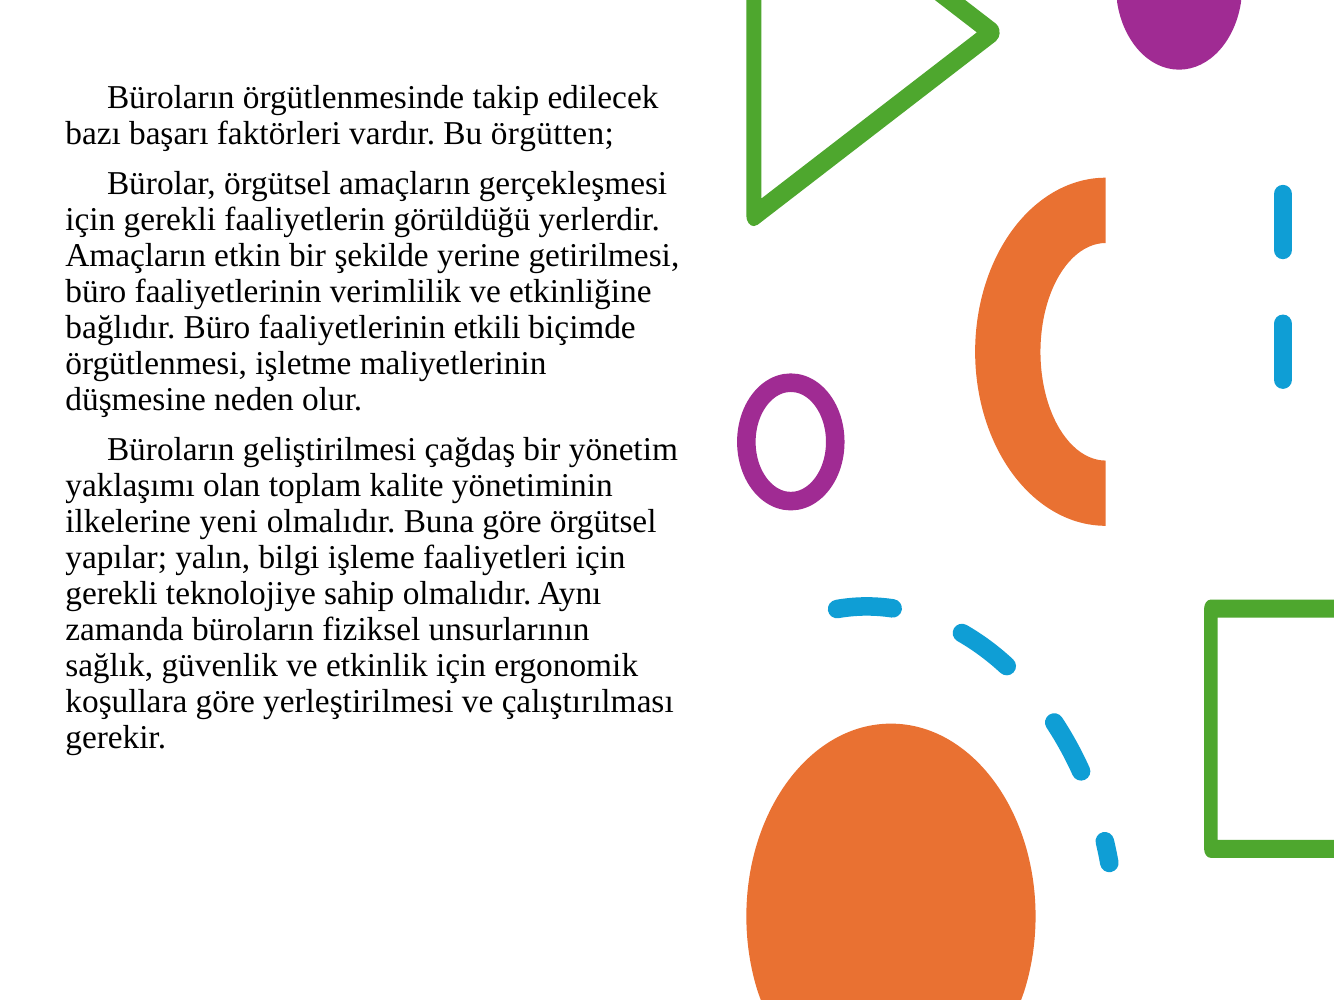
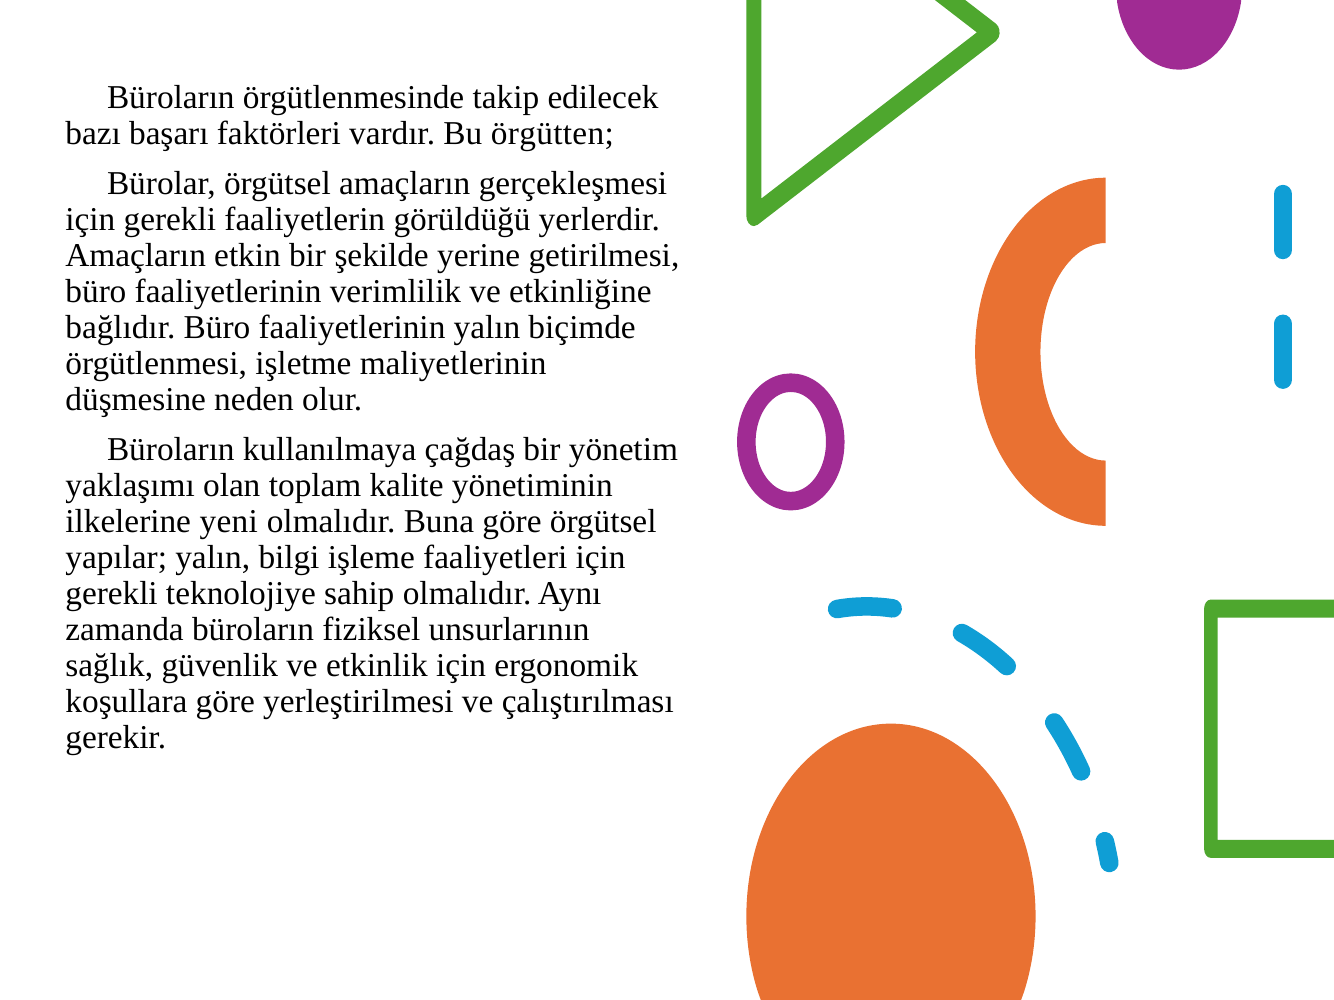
faaliyetlerinin etkili: etkili -> yalın (487, 328)
geliştirilmesi: geliştirilmesi -> kullanılmaya (330, 450)
